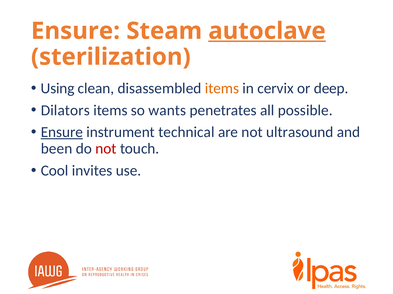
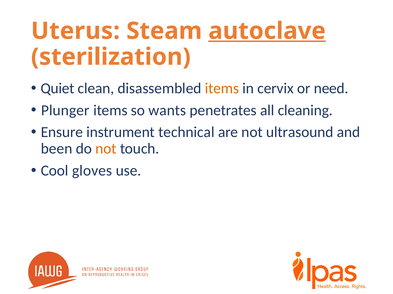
Ensure: Ensure -> Uterus (75, 31)
Using: Using -> Quiet (58, 89)
deep: deep -> need (331, 89)
Dilators: Dilators -> Plunger (65, 111)
possible: possible -> cleaning (305, 111)
Ensure underline: present -> none (62, 133)
not colour: red -> orange (106, 149)
invites: invites -> gloves (92, 171)
